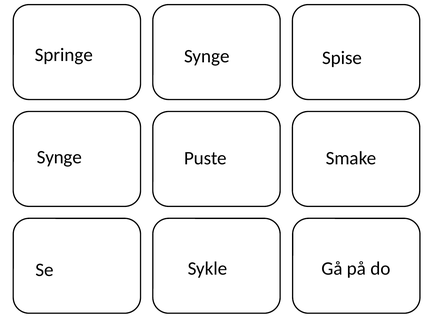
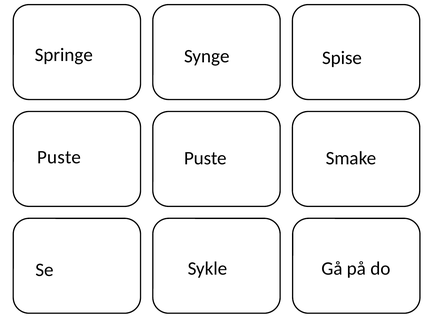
Synge: Synge -> Puste (59, 157)
